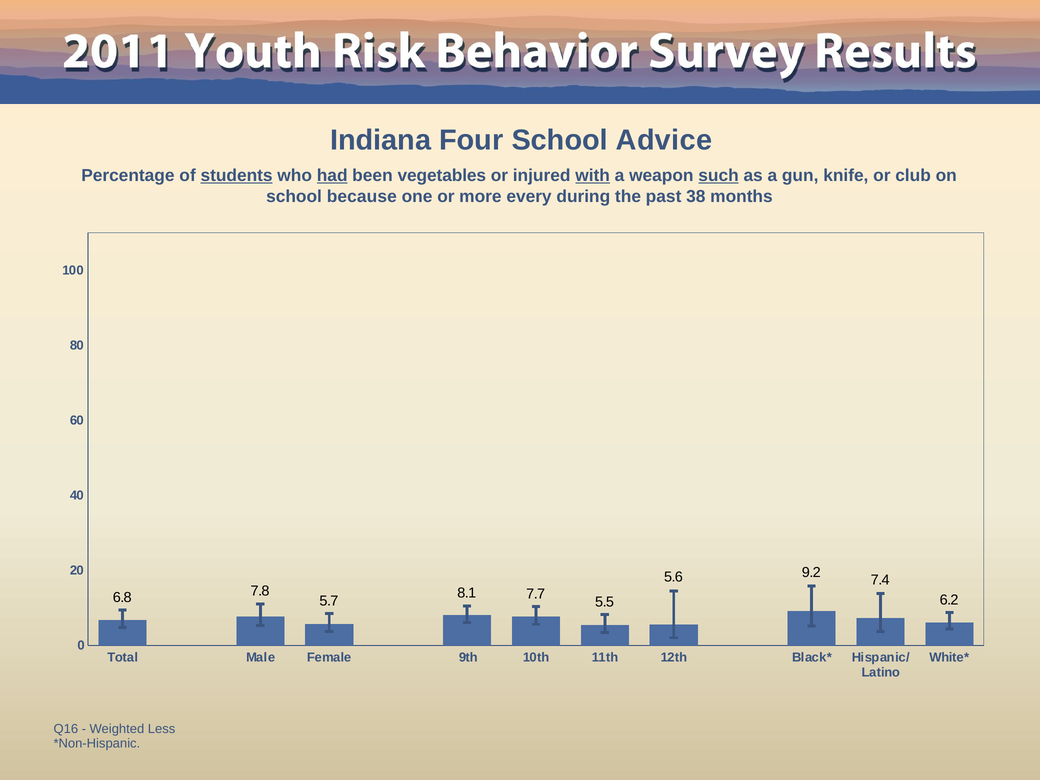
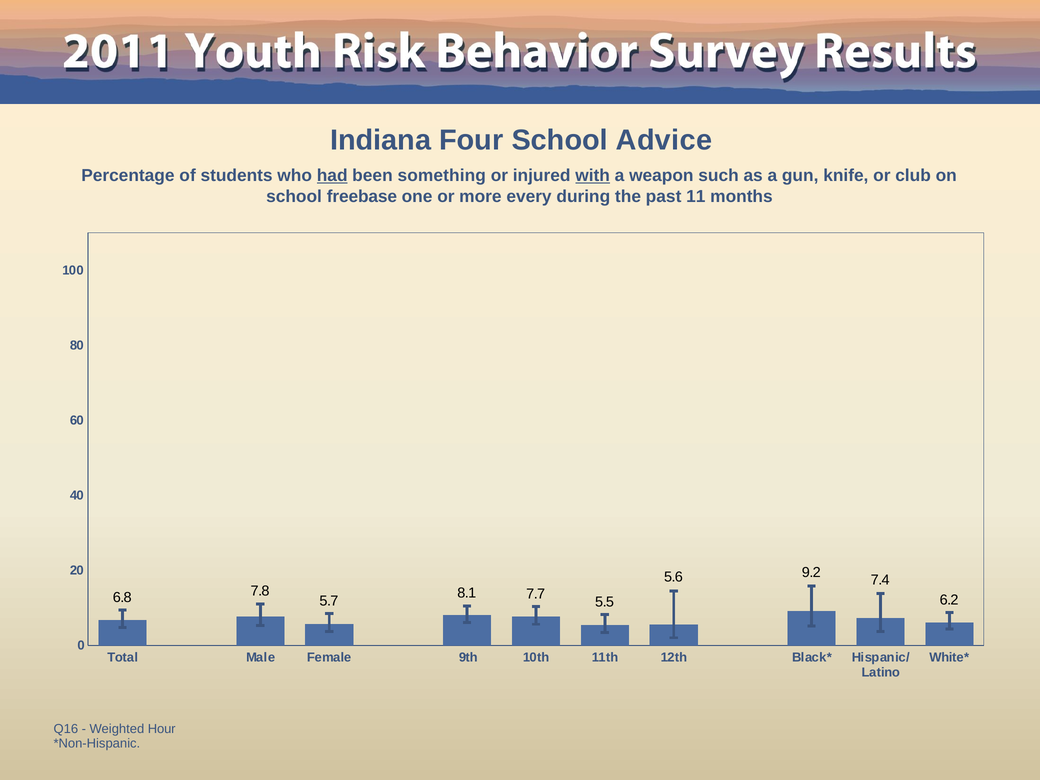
students underline: present -> none (237, 176)
vegetables: vegetables -> something (442, 176)
such underline: present -> none (719, 176)
because: because -> freebase (362, 196)
38: 38 -> 11 (696, 196)
Less: Less -> Hour (162, 729)
